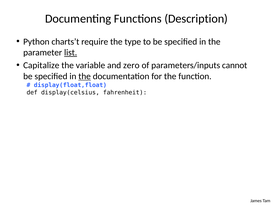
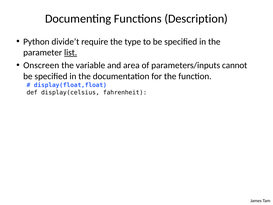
charts’t: charts’t -> divide’t (65, 42)
Capitalize: Capitalize -> Onscreen (41, 65)
zero: zero -> area (131, 65)
the underline: present -> none (85, 76)
